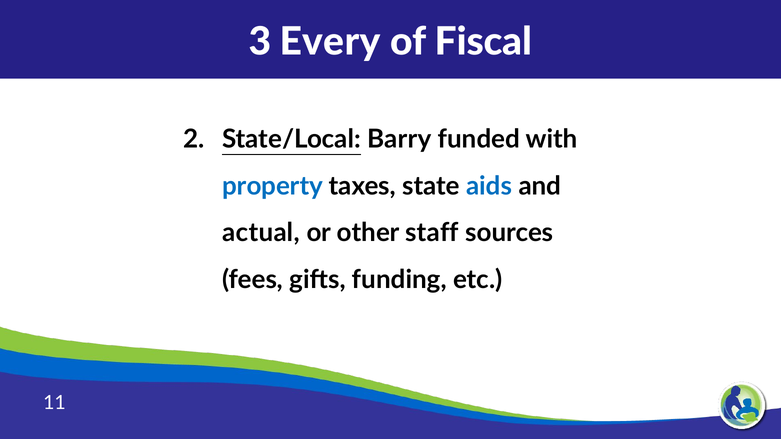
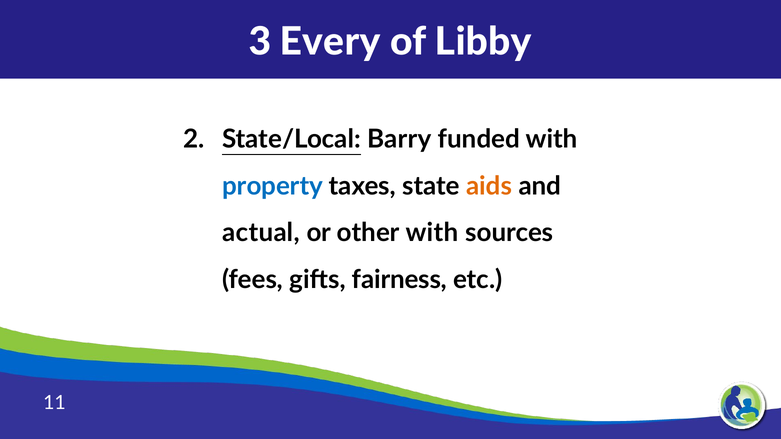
Fiscal: Fiscal -> Libby (483, 42)
aids colour: blue -> orange (489, 186)
other staff: staff -> with (432, 233)
funding: funding -> fairness (399, 280)
